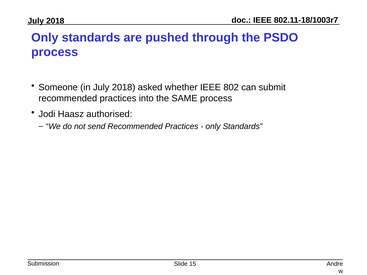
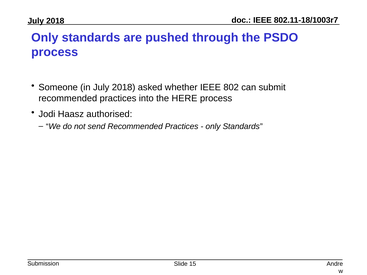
SAME: SAME -> HERE (184, 99)
